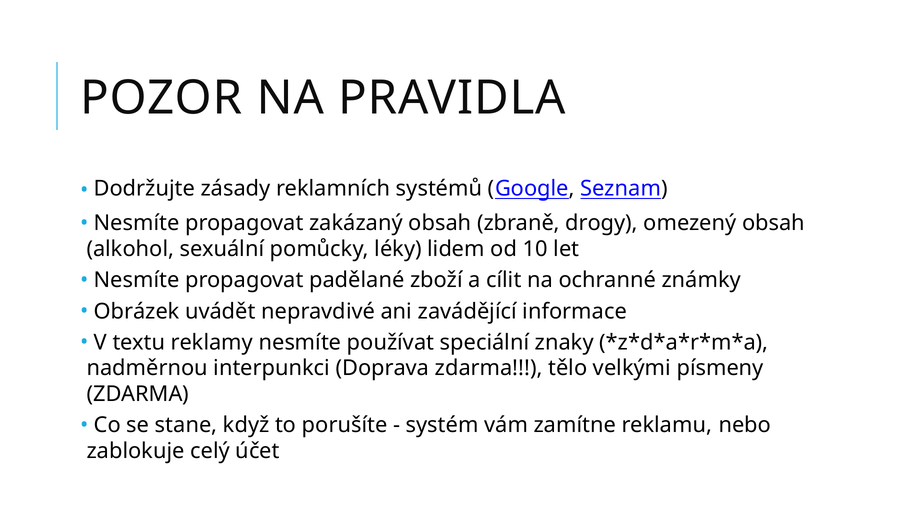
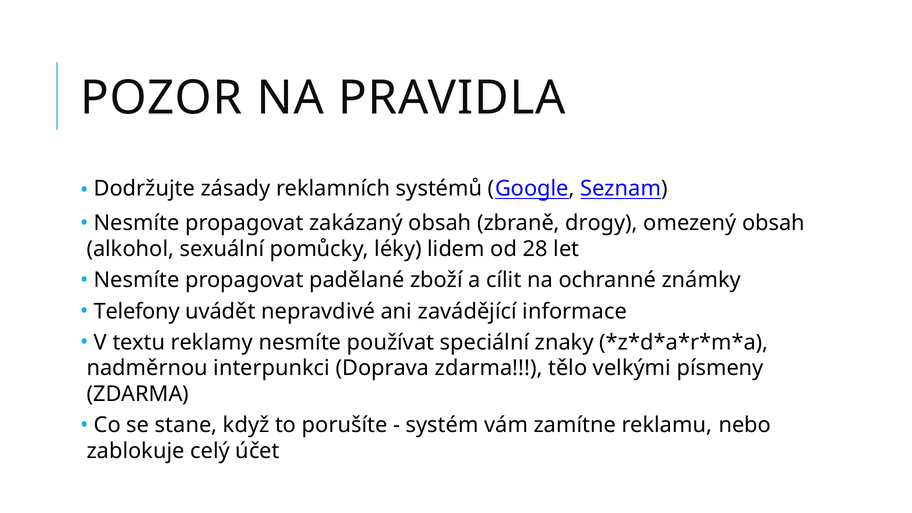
10: 10 -> 28 (535, 249)
Obrázek: Obrázek -> Telefony (137, 311)
